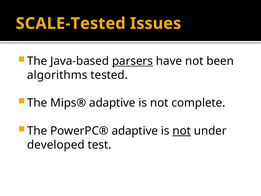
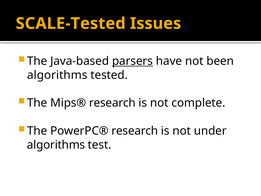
Mips® adaptive: adaptive -> research (112, 103)
PowerPC® adaptive: adaptive -> research (135, 131)
not underline: present -> none (182, 131)
developed: developed -> algorithms (56, 145)
